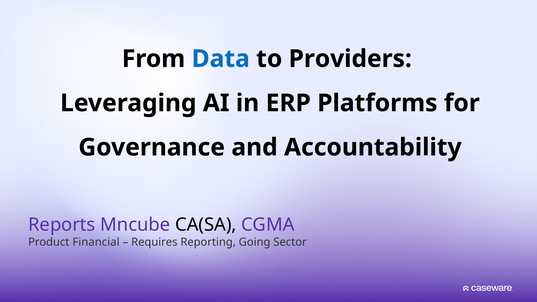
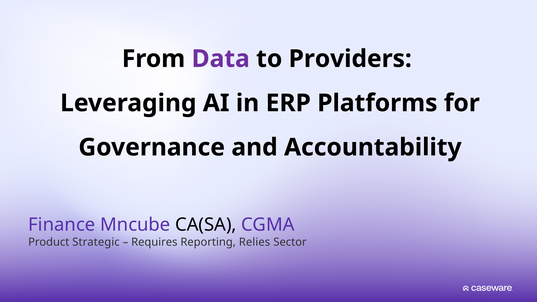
Data colour: blue -> purple (221, 59)
Reports: Reports -> Finance (62, 225)
Financial: Financial -> Strategic (96, 242)
Going: Going -> Relies (255, 242)
